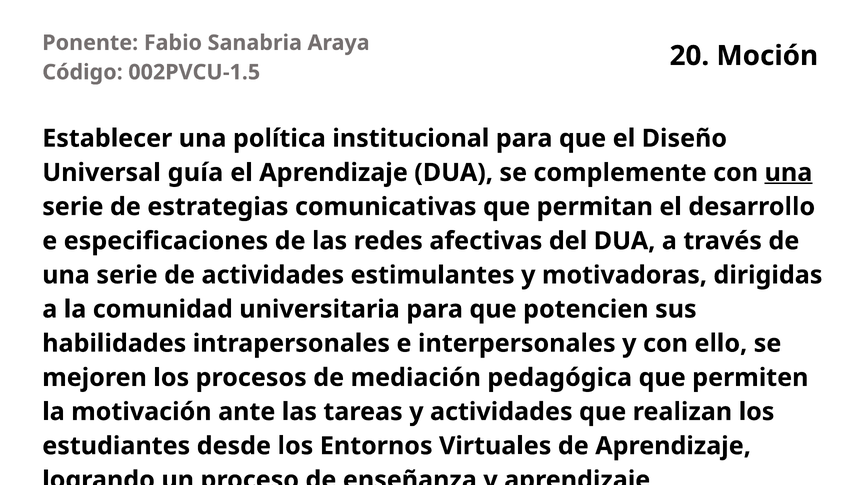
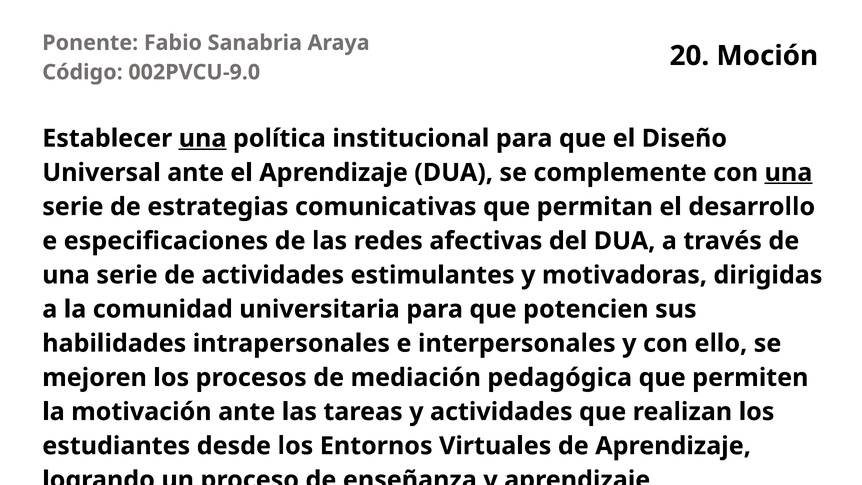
002PVCU-1.5: 002PVCU-1.5 -> 002PVCU-9.0 (194, 72)
una underline: none -> present (203, 138)
Universal guía: guía -> ante (196, 173)
